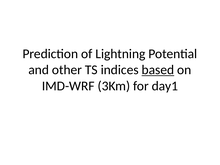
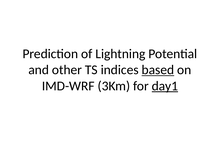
day1 underline: none -> present (165, 86)
